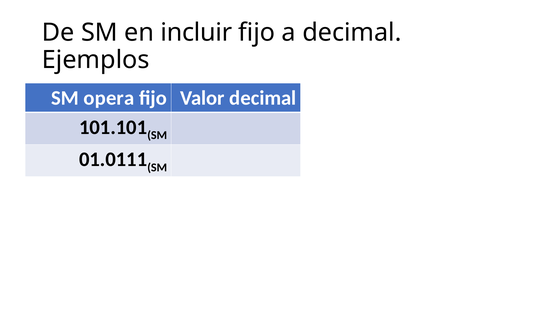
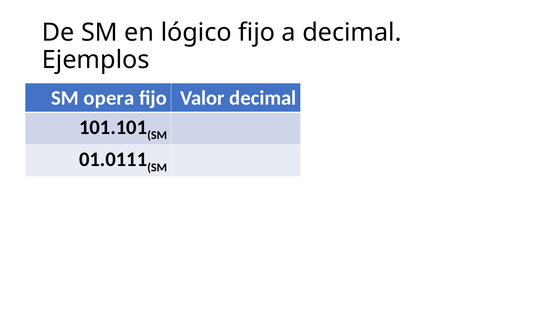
incluir: incluir -> lógico (196, 33)
